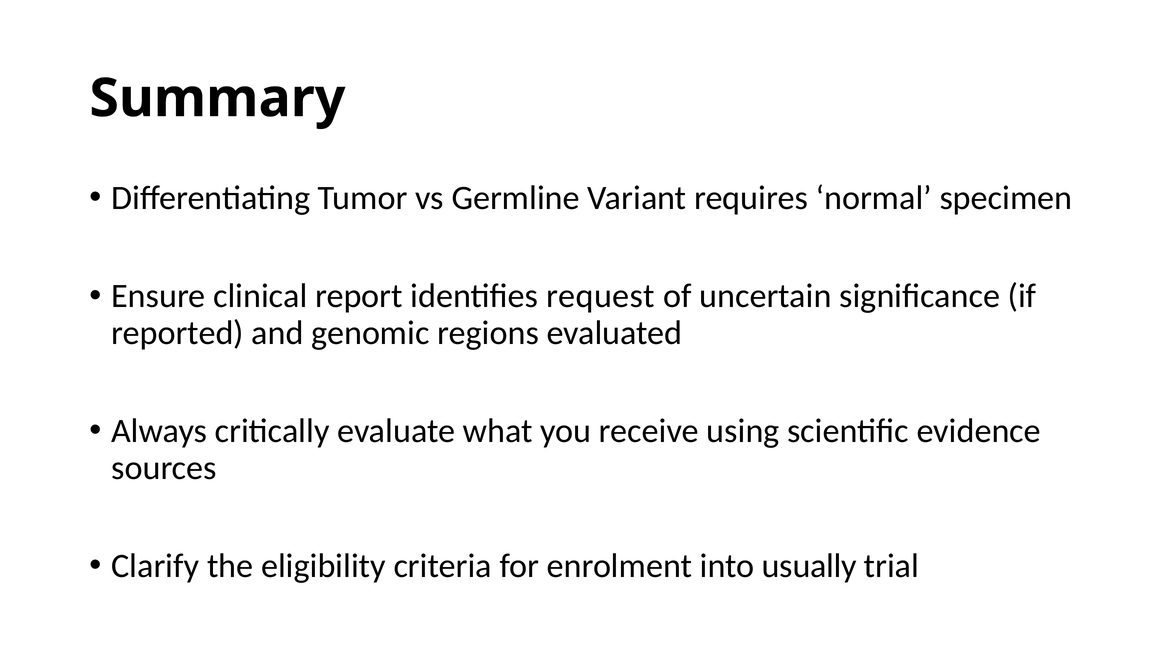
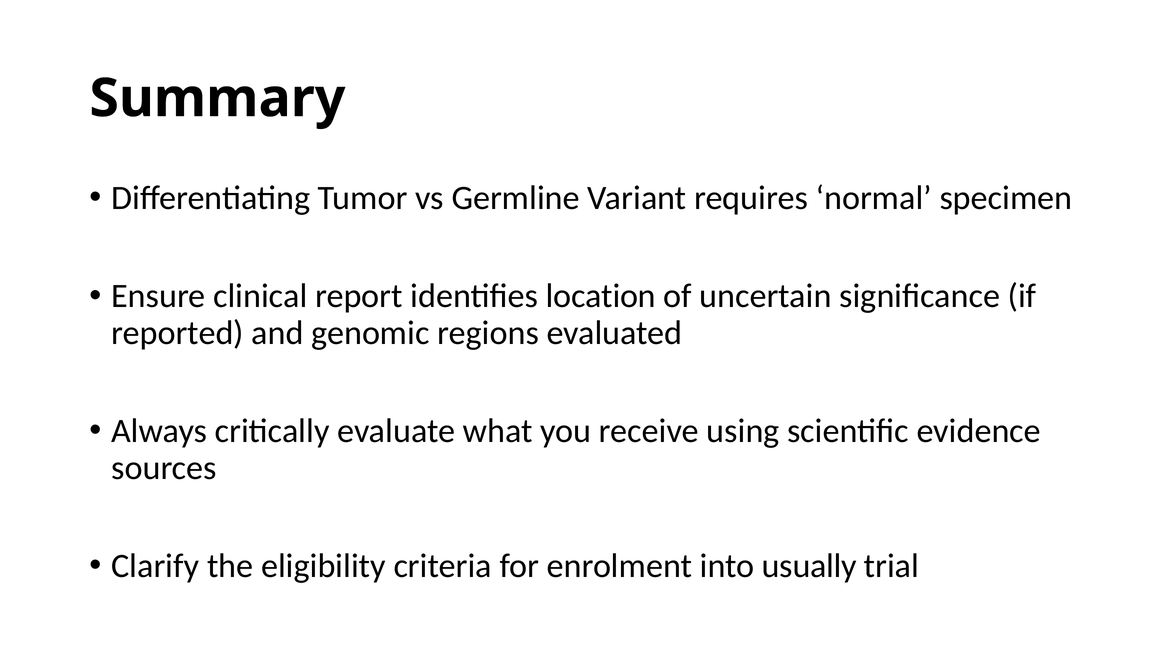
request: request -> location (601, 296)
